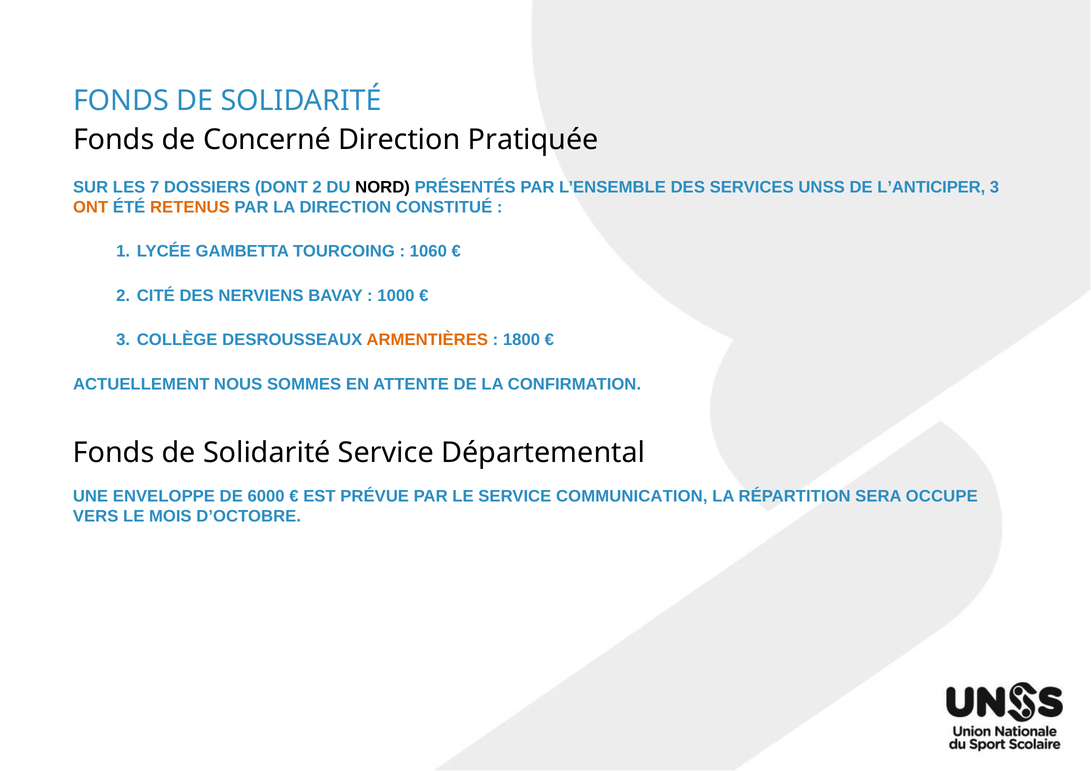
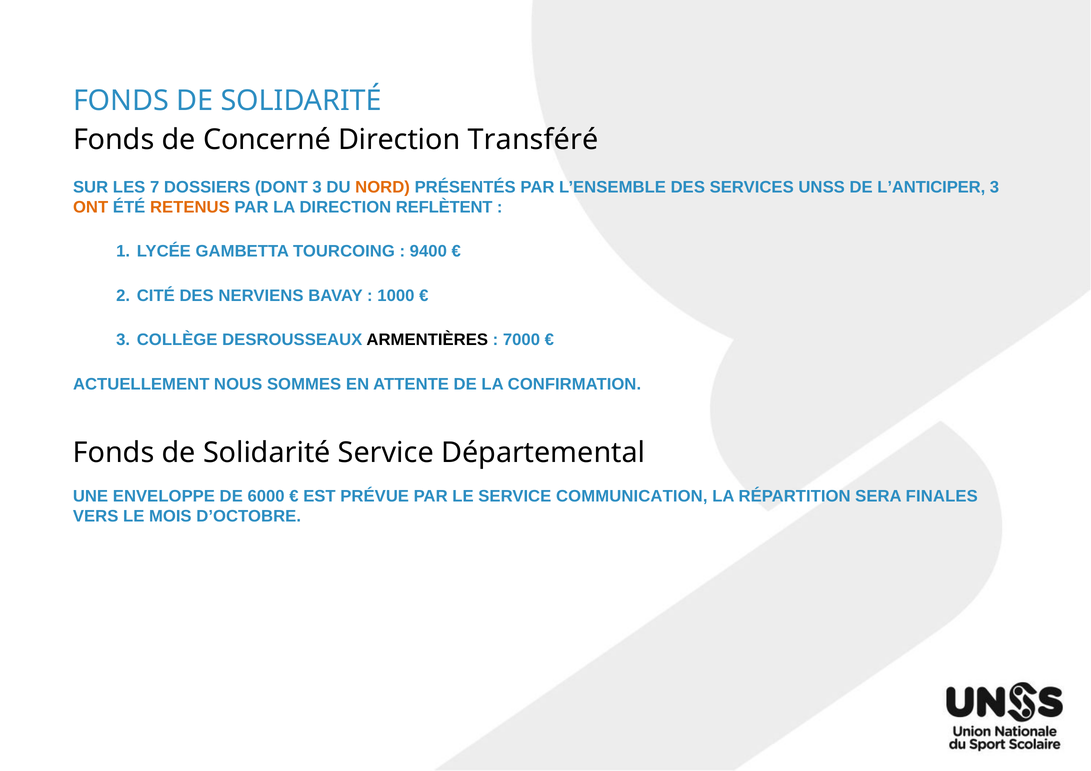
Pratiquée: Pratiquée -> Transféré (533, 140)
DONT 2: 2 -> 3 (317, 187)
NORD colour: black -> orange (383, 187)
CONSTITUÉ: CONSTITUÉ -> REFLÈTENT (444, 207)
1060: 1060 -> 9400 (428, 252)
ARMENTIÈRES colour: orange -> black (427, 340)
1800: 1800 -> 7000 (521, 340)
OCCUPE: OCCUPE -> FINALES (942, 496)
